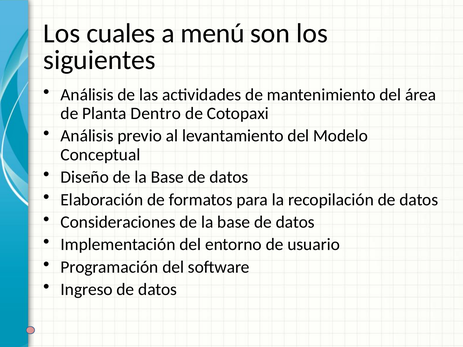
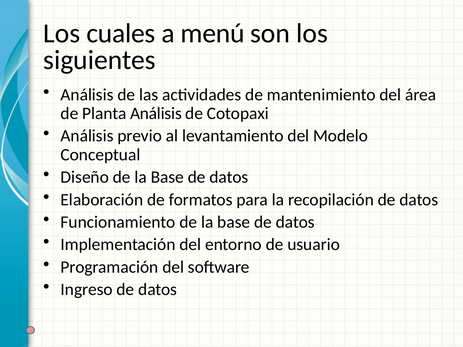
Planta Dentro: Dentro -> Análisis (156, 114)
Consideraciones: Consideraciones -> Funcionamiento (118, 222)
